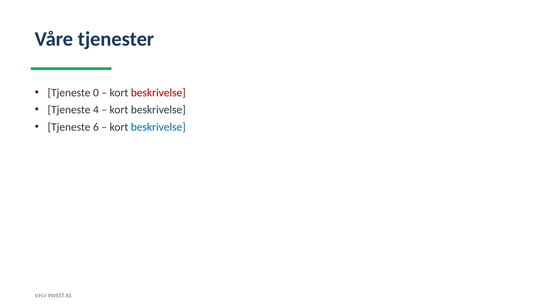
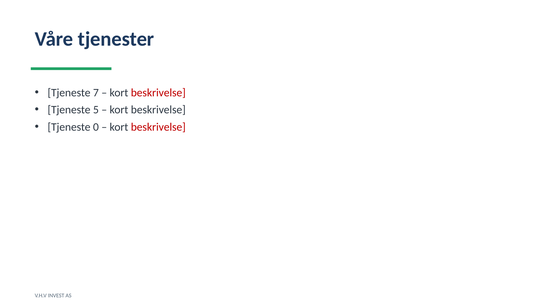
0: 0 -> 7 (96, 93)
4: 4 -> 5 (96, 110)
6: 6 -> 0 (96, 127)
beskrivelse colour: blue -> red (158, 127)
